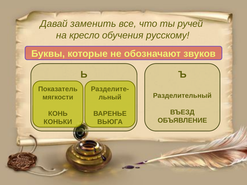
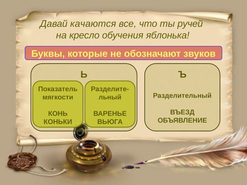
заменить: заменить -> качаются (93, 24)
русскому: русскому -> яблонька (168, 35)
